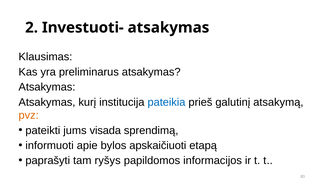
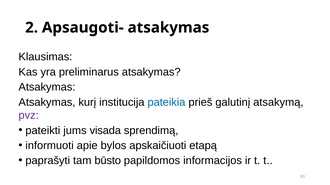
Investuoti-: Investuoti- -> Apsaugoti- (83, 28)
pvz colour: orange -> purple (29, 116)
ryšys: ryšys -> būsto (108, 161)
